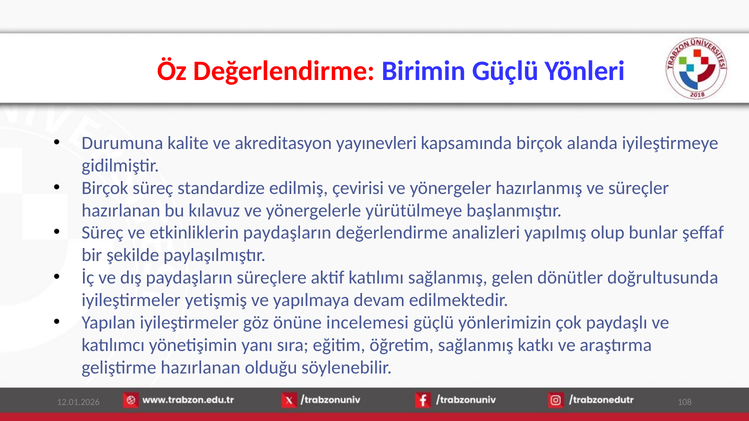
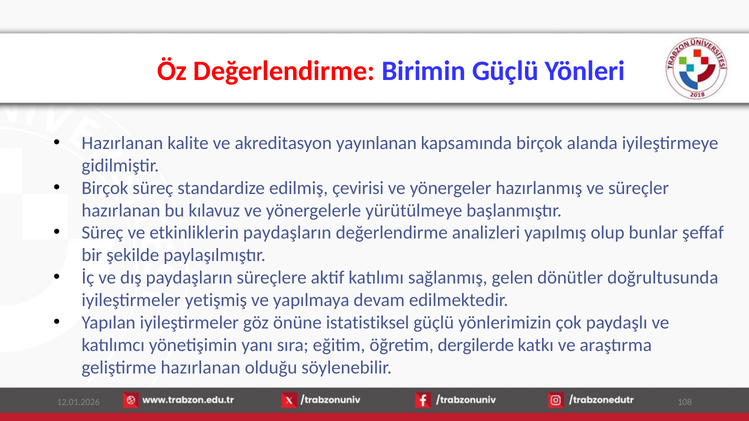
Durumuna: Durumuna -> Hazırlanan (122, 143)
yayınevleri: yayınevleri -> yayınlanan (376, 143)
incelemesi: incelemesi -> istatistiksel (368, 323)
öğretim sağlanmış: sağlanmış -> dergilerde (476, 345)
